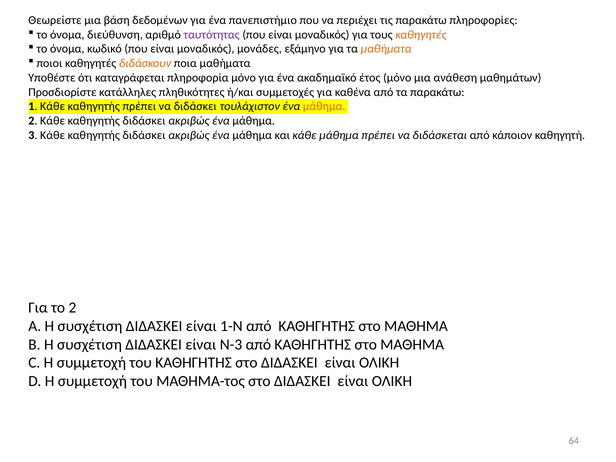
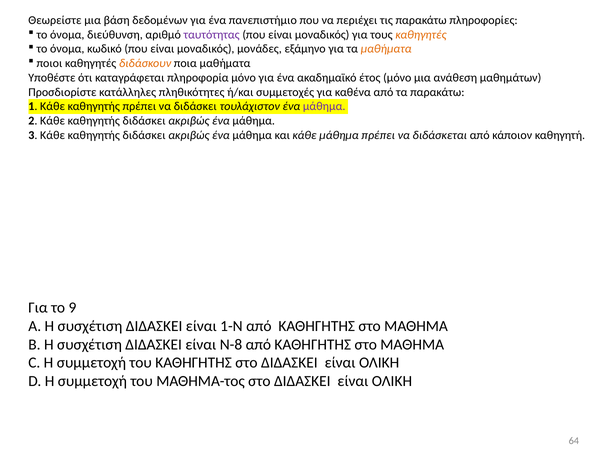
μάθημα colour: orange -> purple (324, 107)
το 2: 2 -> 9 (72, 307)
Ν-3: Ν-3 -> Ν-8 (231, 344)
